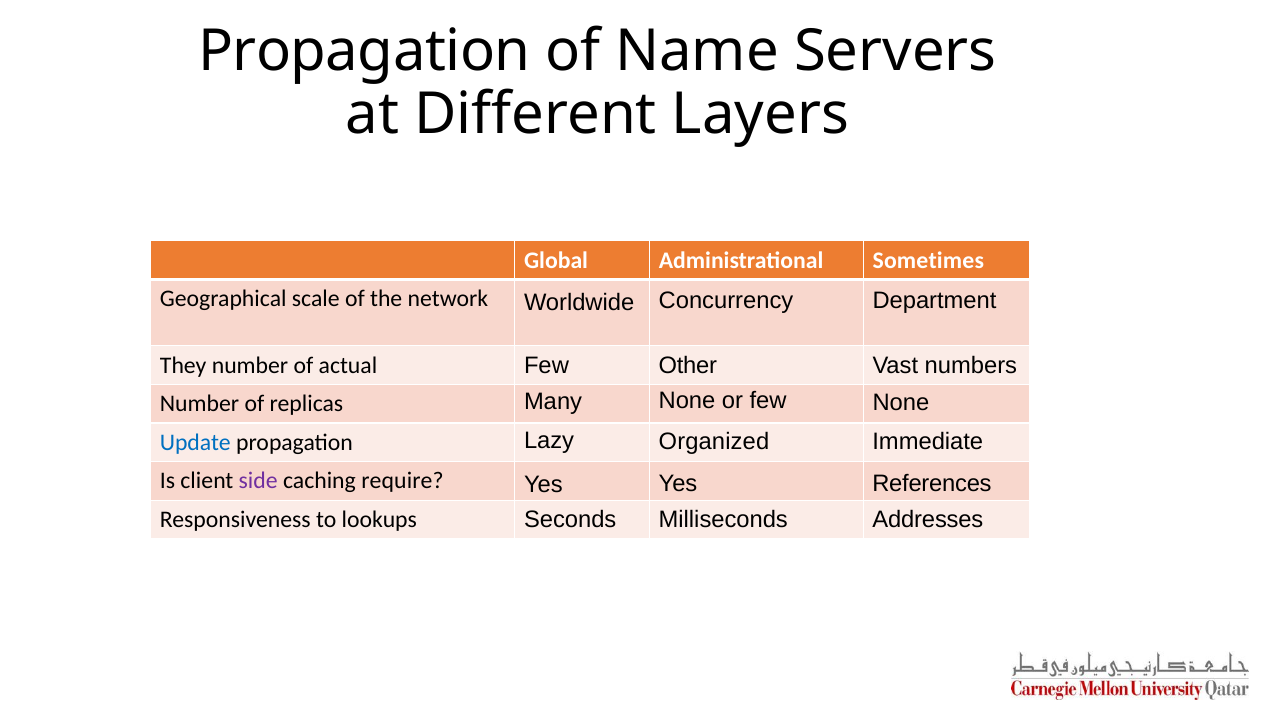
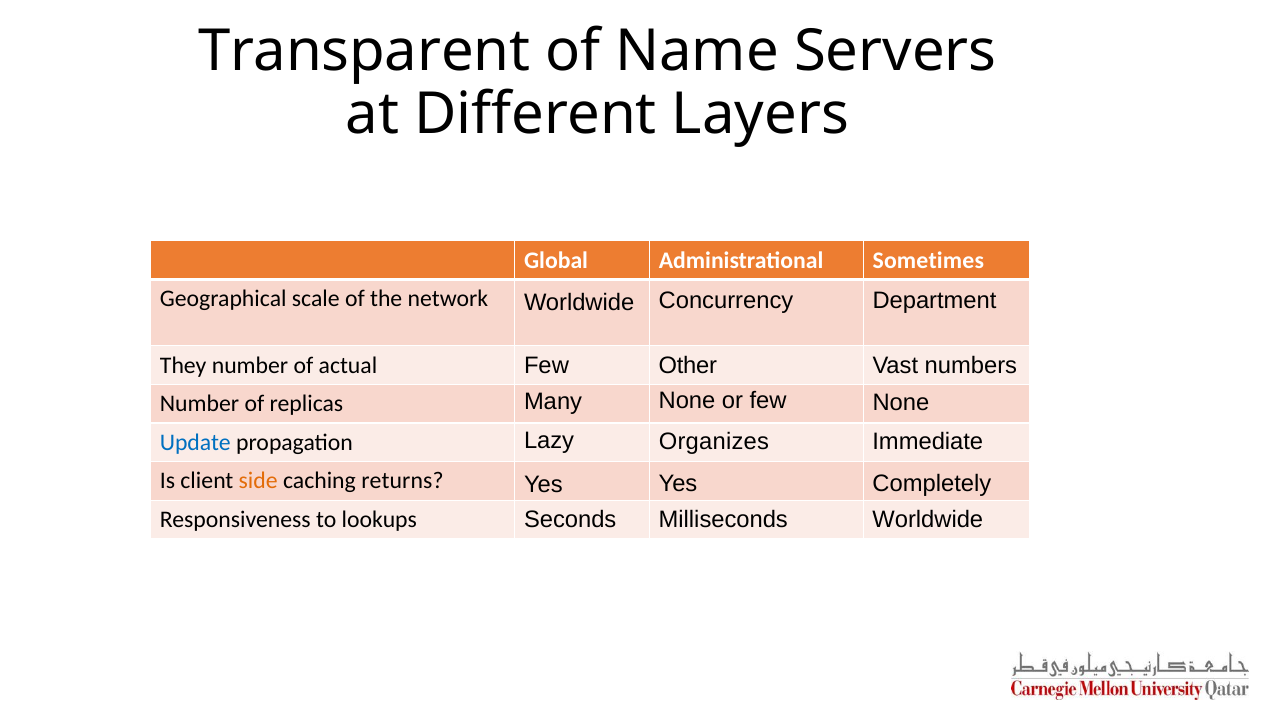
Propagation: Propagation -> Transparent (364, 52)
Organized: Organized -> Organizes (714, 442)
side colour: purple -> orange (258, 481)
require: require -> returns (402, 481)
References: References -> Completely (932, 483)
Milliseconds Addresses: Addresses -> Worldwide (928, 520)
